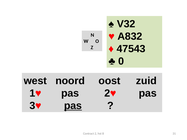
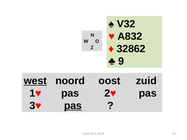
47543: 47543 -> 32862 (131, 49)
0: 0 -> 9 (121, 61)
west underline: none -> present (35, 81)
